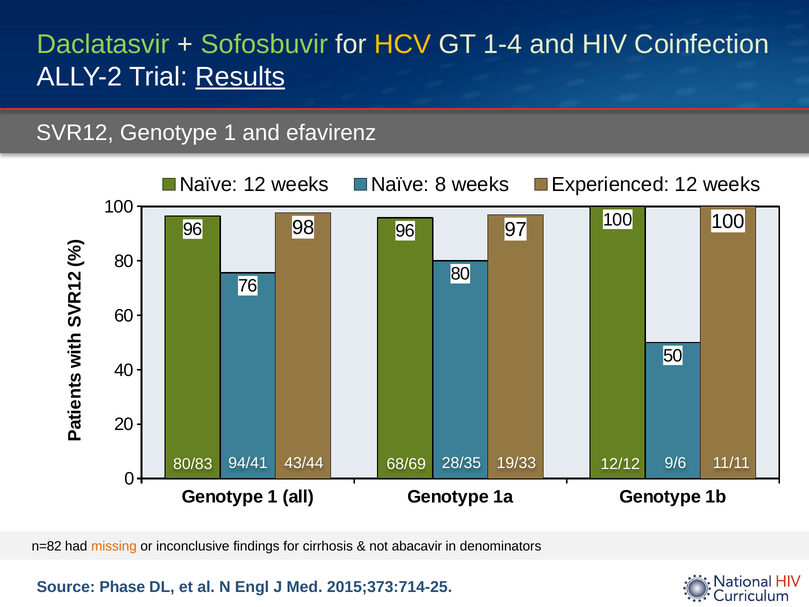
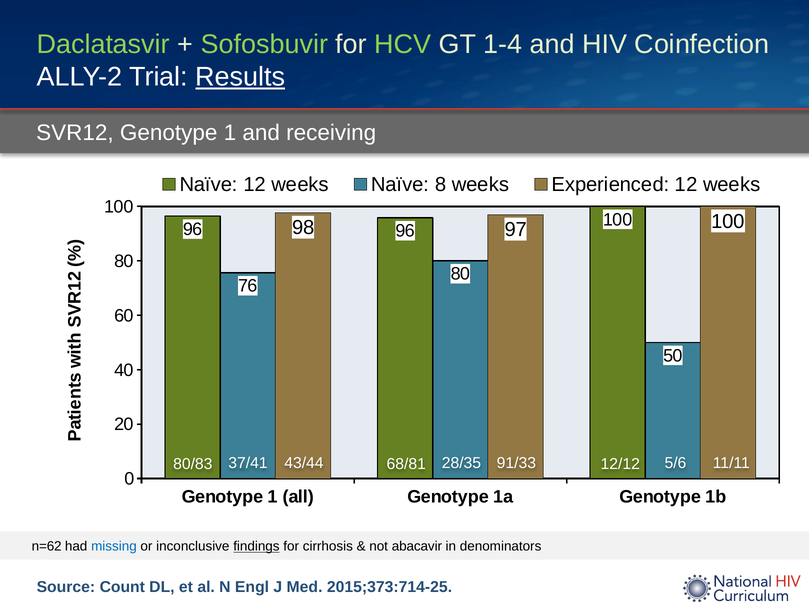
HCV colour: yellow -> light green (403, 45)
efavirenz: efavirenz -> receiving (331, 133)
94/41: 94/41 -> 37/41 (248, 463)
68/69: 68/69 -> 68/81 (406, 464)
19/33: 19/33 -> 91/33 (516, 463)
9/6: 9/6 -> 5/6 (675, 463)
n=82: n=82 -> n=62 (47, 546)
missing colour: orange -> blue (114, 546)
findings underline: none -> present (256, 546)
Phase: Phase -> Count (122, 587)
